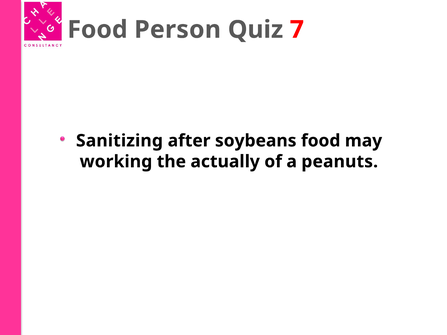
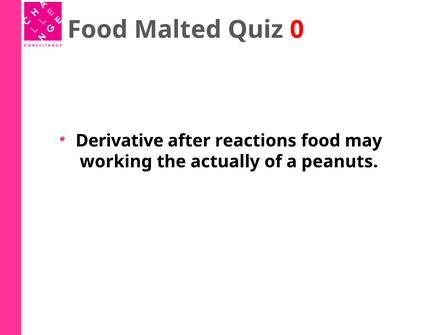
Person: Person -> Malted (178, 30)
7: 7 -> 0 (297, 30)
Sanitizing: Sanitizing -> Derivative (120, 141)
soybeans: soybeans -> reactions (256, 141)
